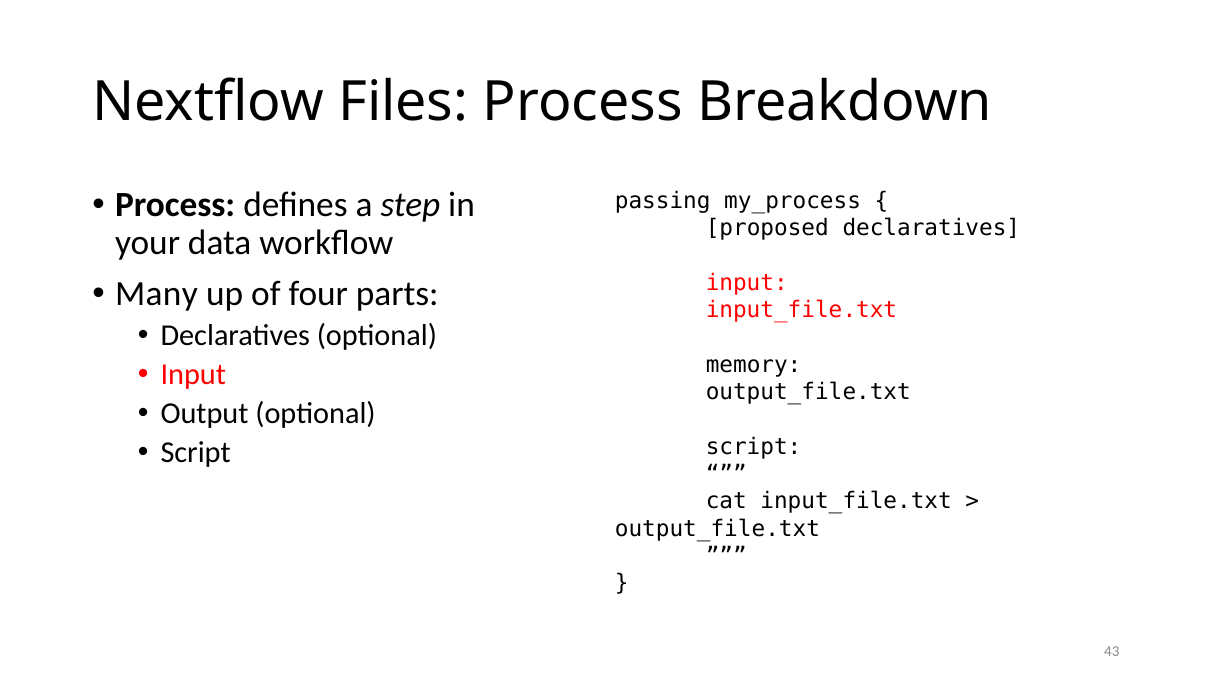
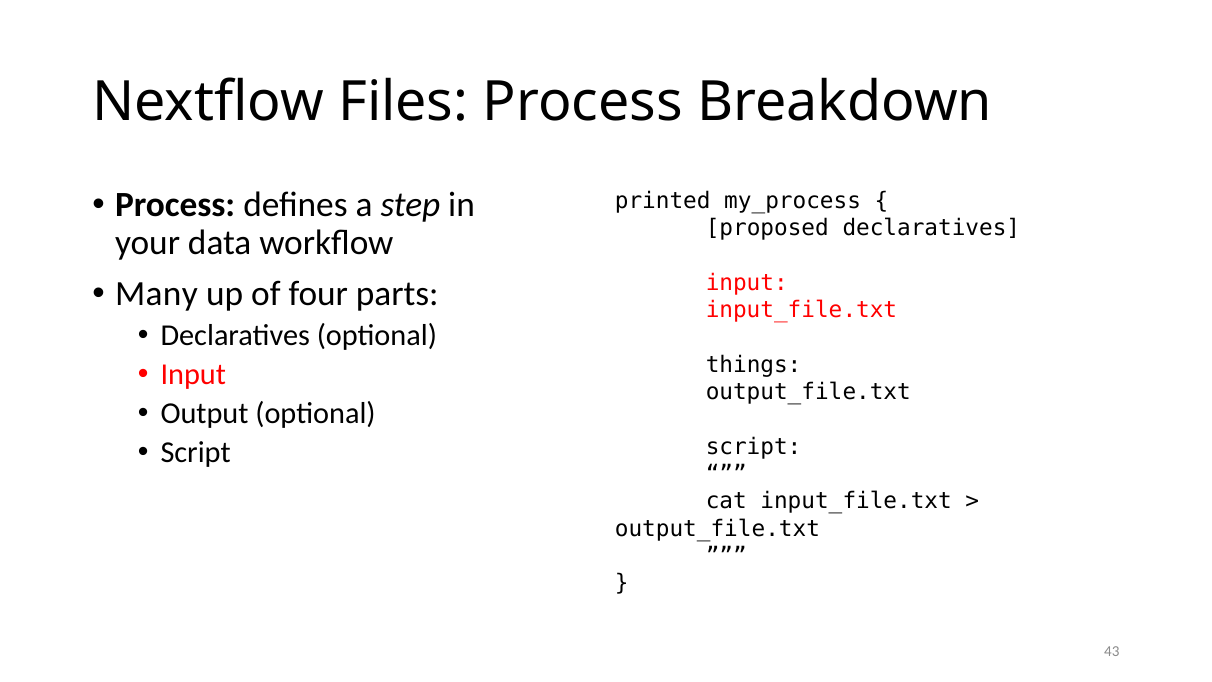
passing: passing -> printed (663, 201)
memory: memory -> things (754, 365)
